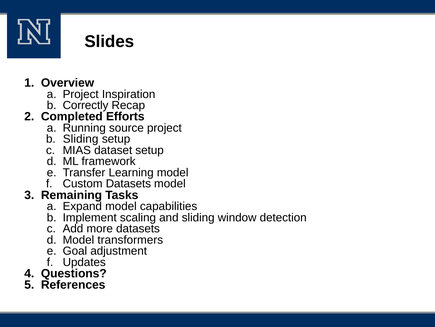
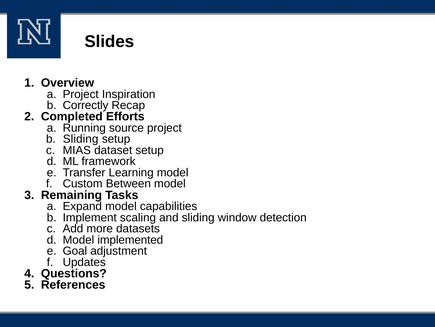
Custom Datasets: Datasets -> Between (128, 183)
transformers: transformers -> implemented (130, 239)
